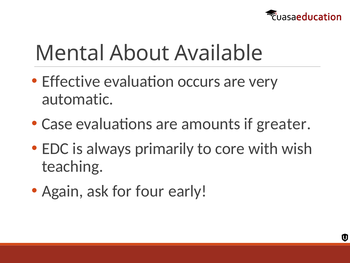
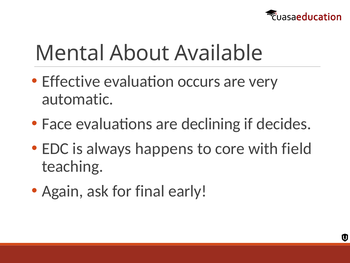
Case: Case -> Face (57, 124)
amounts: amounts -> declining (211, 124)
greater: greater -> decides (284, 124)
primarily: primarily -> happens (164, 148)
wish: wish -> field (297, 148)
four: four -> final (150, 191)
